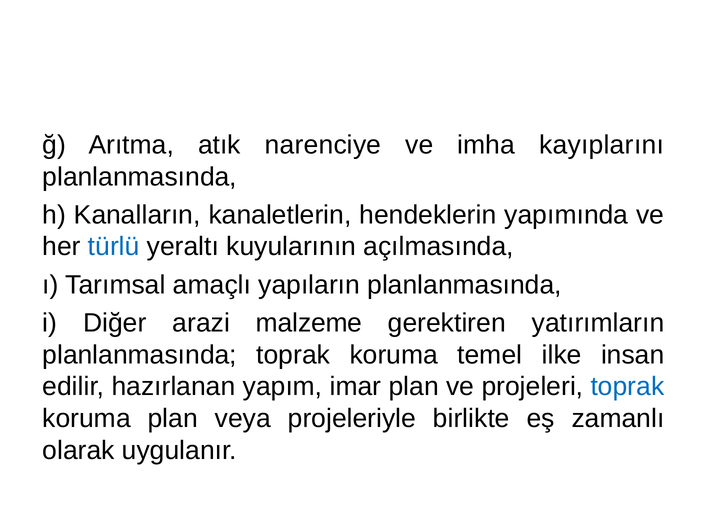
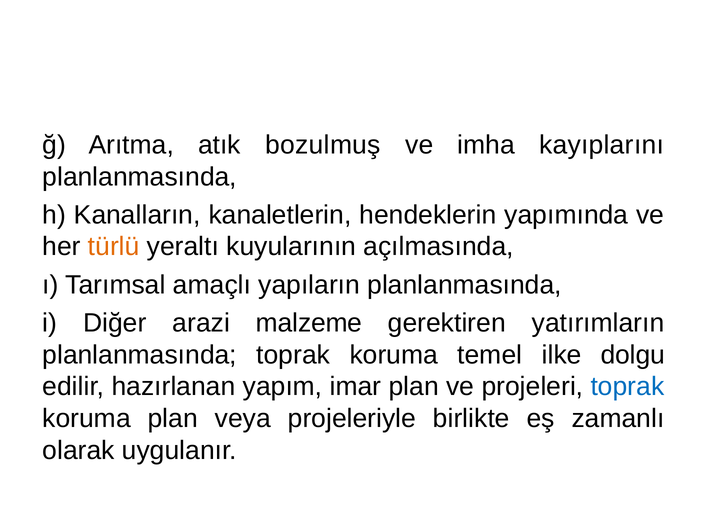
narenciye: narenciye -> bozulmuş (323, 145)
türlü colour: blue -> orange (114, 247)
insan: insan -> dolgu (633, 355)
